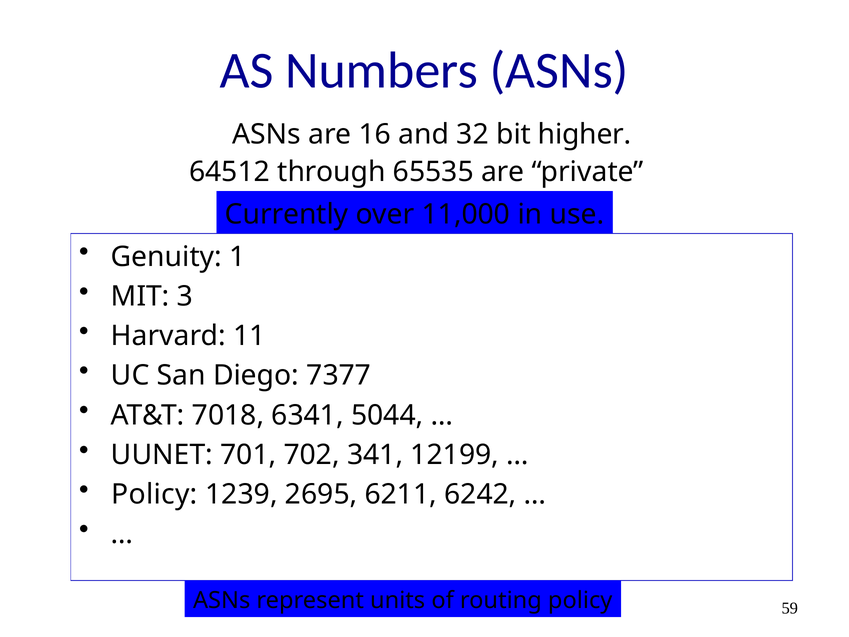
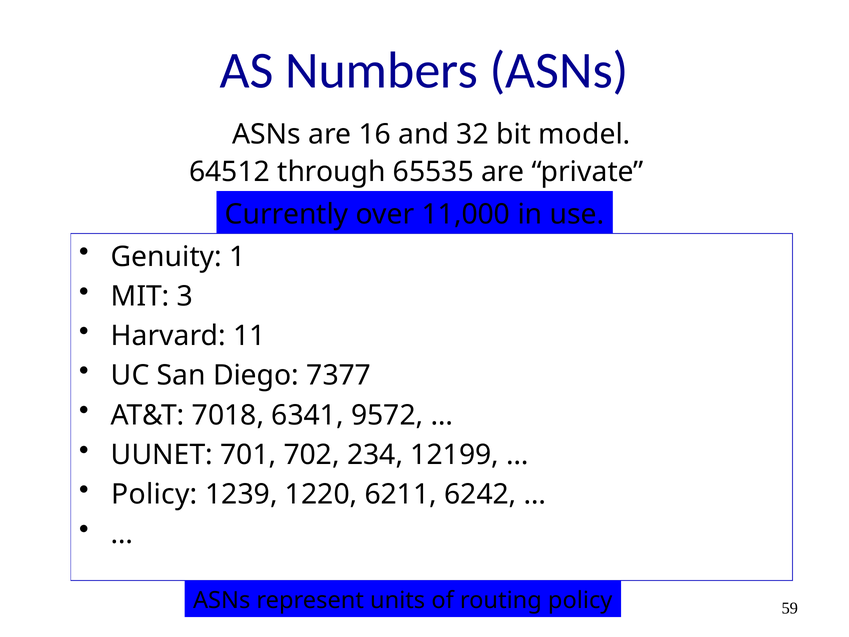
higher: higher -> model (584, 134)
5044: 5044 -> 9572 (387, 415)
341: 341 -> 234 (375, 455)
2695: 2695 -> 1220 (321, 494)
